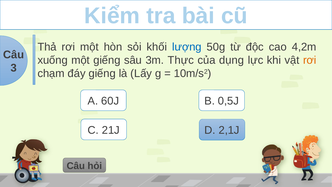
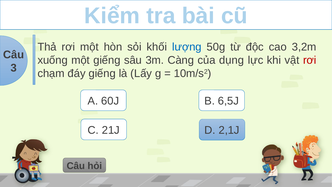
4,2m: 4,2m -> 3,2m (304, 47)
Thực: Thực -> Càng (181, 60)
rơi colour: orange -> red (310, 60)
0,5J: 0,5J -> 6,5J (228, 101)
